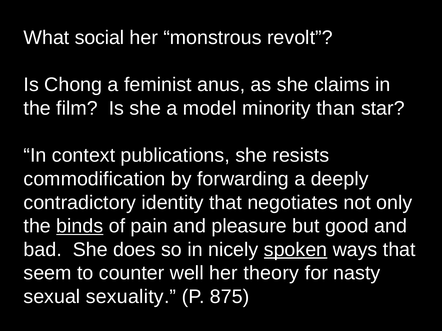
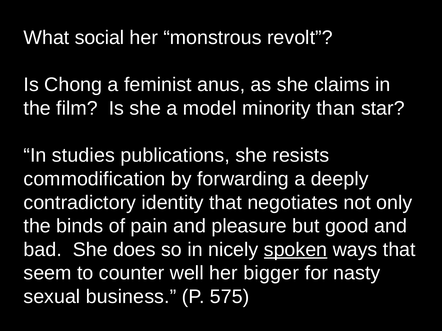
context: context -> studies (83, 156)
binds underline: present -> none (80, 226)
theory: theory -> bigger (271, 274)
sexuality: sexuality -> business (131, 297)
875: 875 -> 575 (230, 297)
